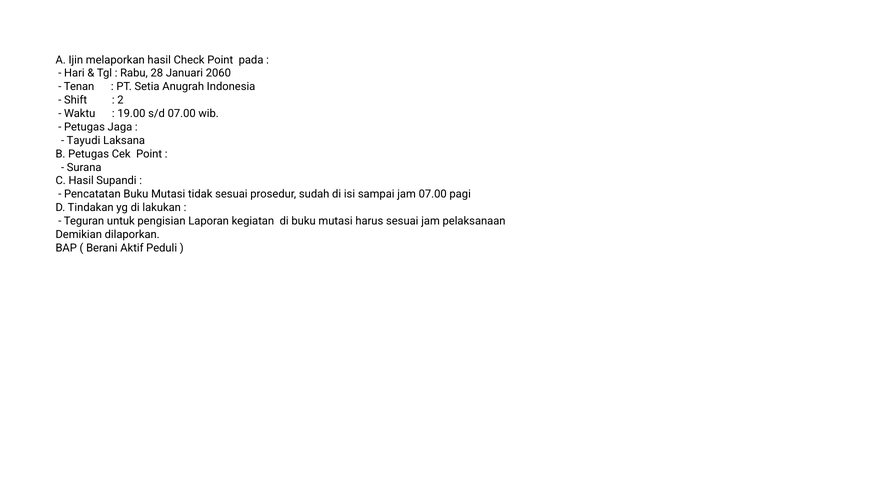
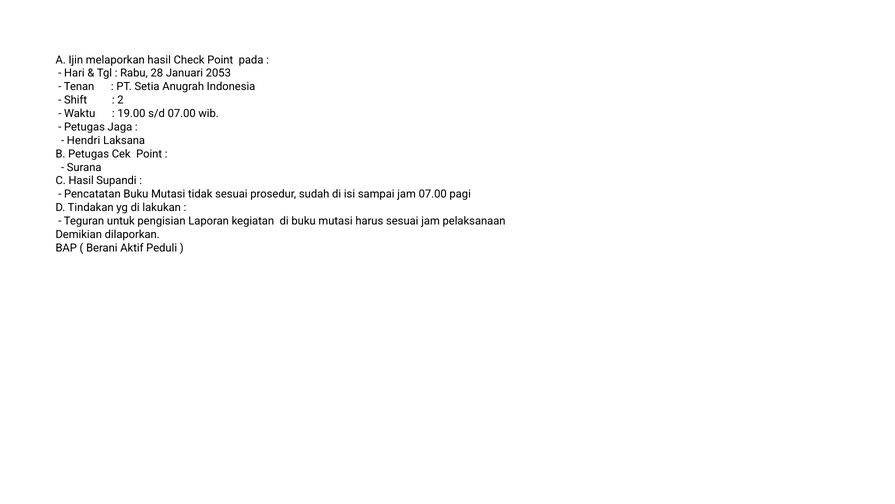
2060: 2060 -> 2053 (218, 73)
Tayudi: Tayudi -> Hendri (84, 140)
